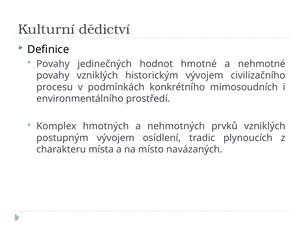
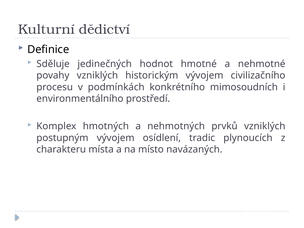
Povahy: Povahy -> Sděluje (53, 64)
